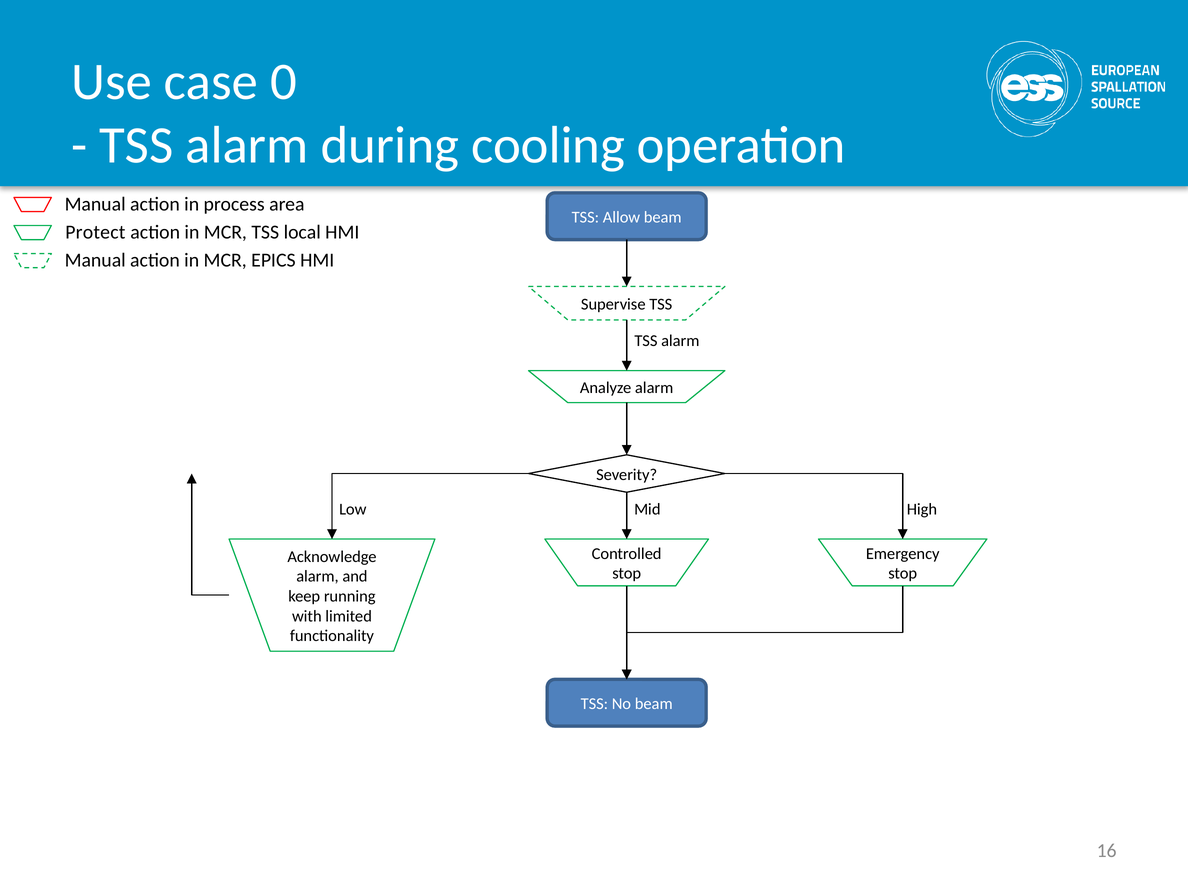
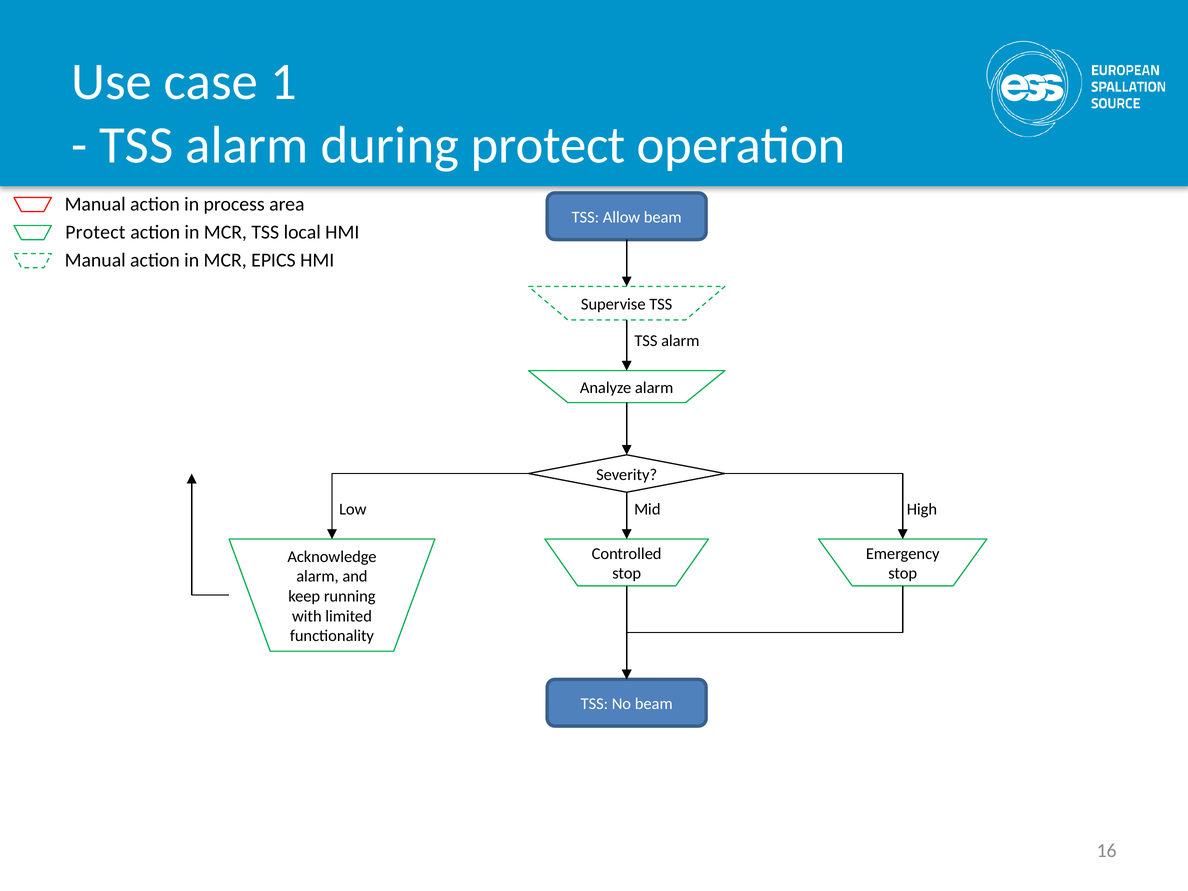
0: 0 -> 1 (283, 82)
during cooling: cooling -> protect (548, 145)
